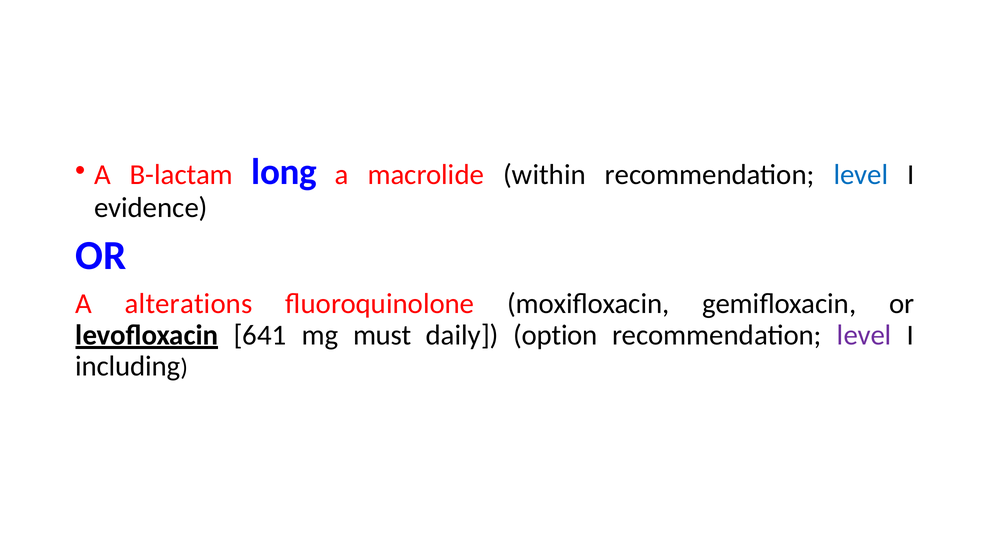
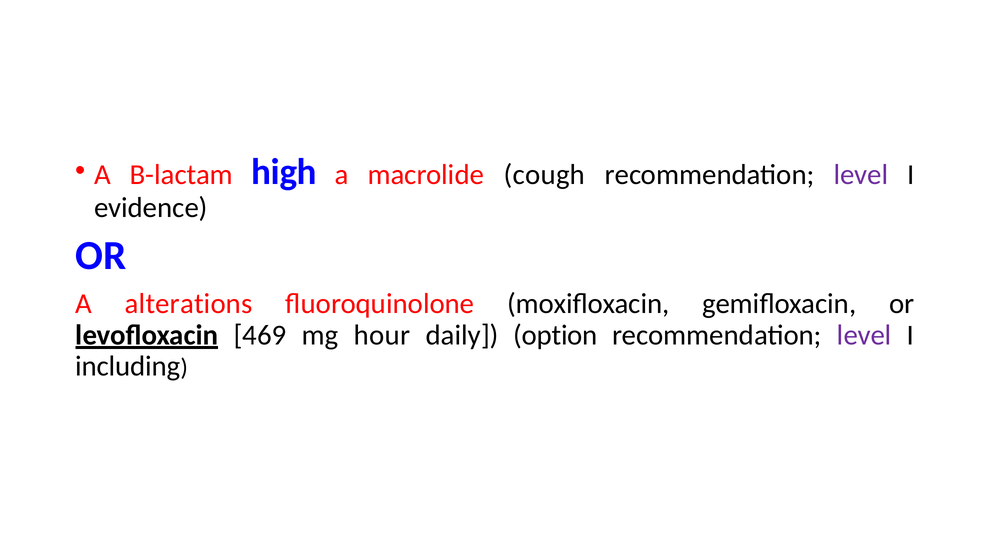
long: long -> high (284, 172)
within: within -> cough (544, 174)
level colour: blue -> purple (861, 174)
641: 641 -> 469 (260, 335)
must: must -> hour (382, 335)
